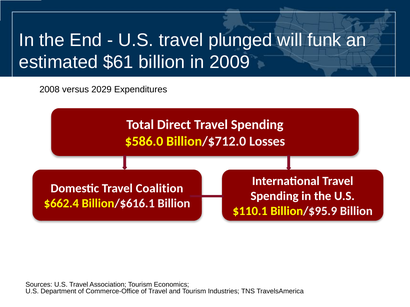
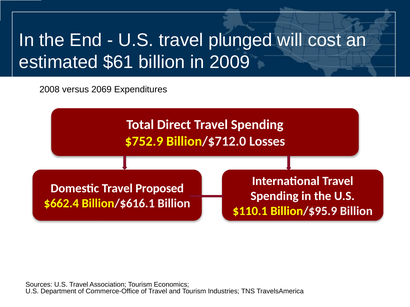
funk: funk -> cost (324, 40)
2029: 2029 -> 2069 (102, 90)
$586.0: $586.0 -> $752.9 (144, 141)
Coalition: Coalition -> Proposed (160, 189)
